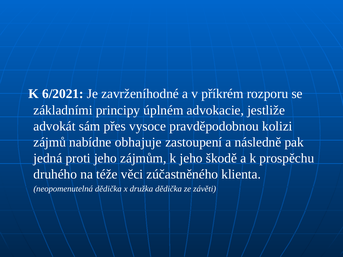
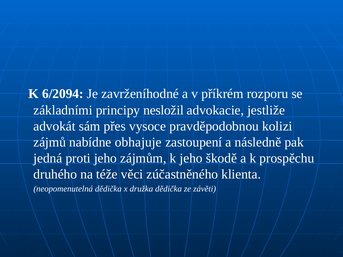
6/2021: 6/2021 -> 6/2094 (63, 94)
úplném: úplném -> nesložil (164, 110)
